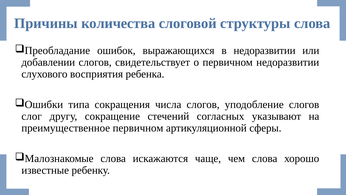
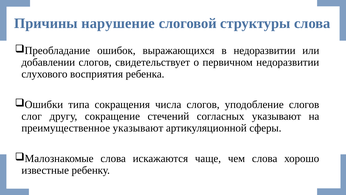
количества: количества -> нарушение (118, 23)
преимущественное первичном: первичном -> указывают (138, 128)
